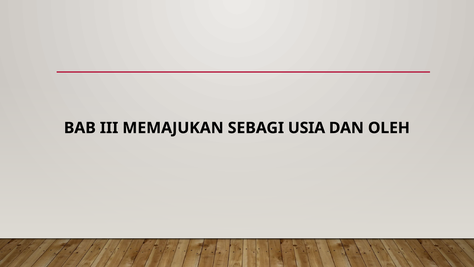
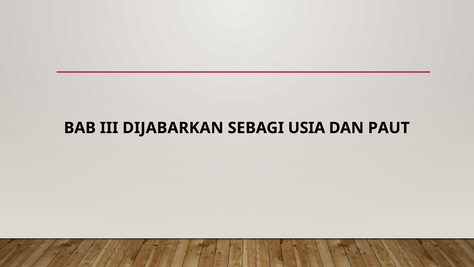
MEMAJUKAN: MEMAJUKAN -> DIJABARKAN (173, 128)
OLEH: OLEH -> PAUT (389, 128)
